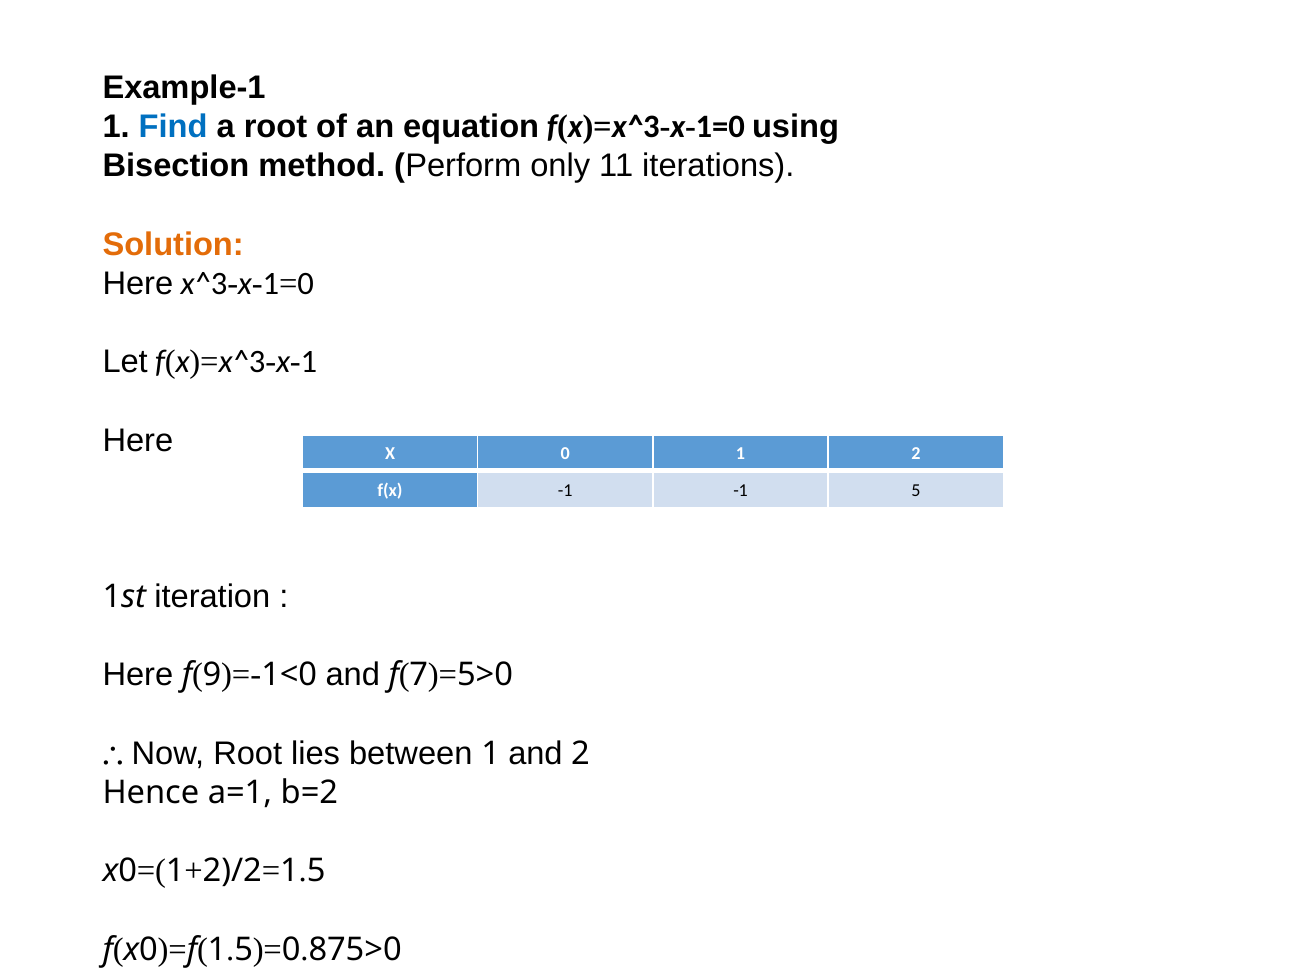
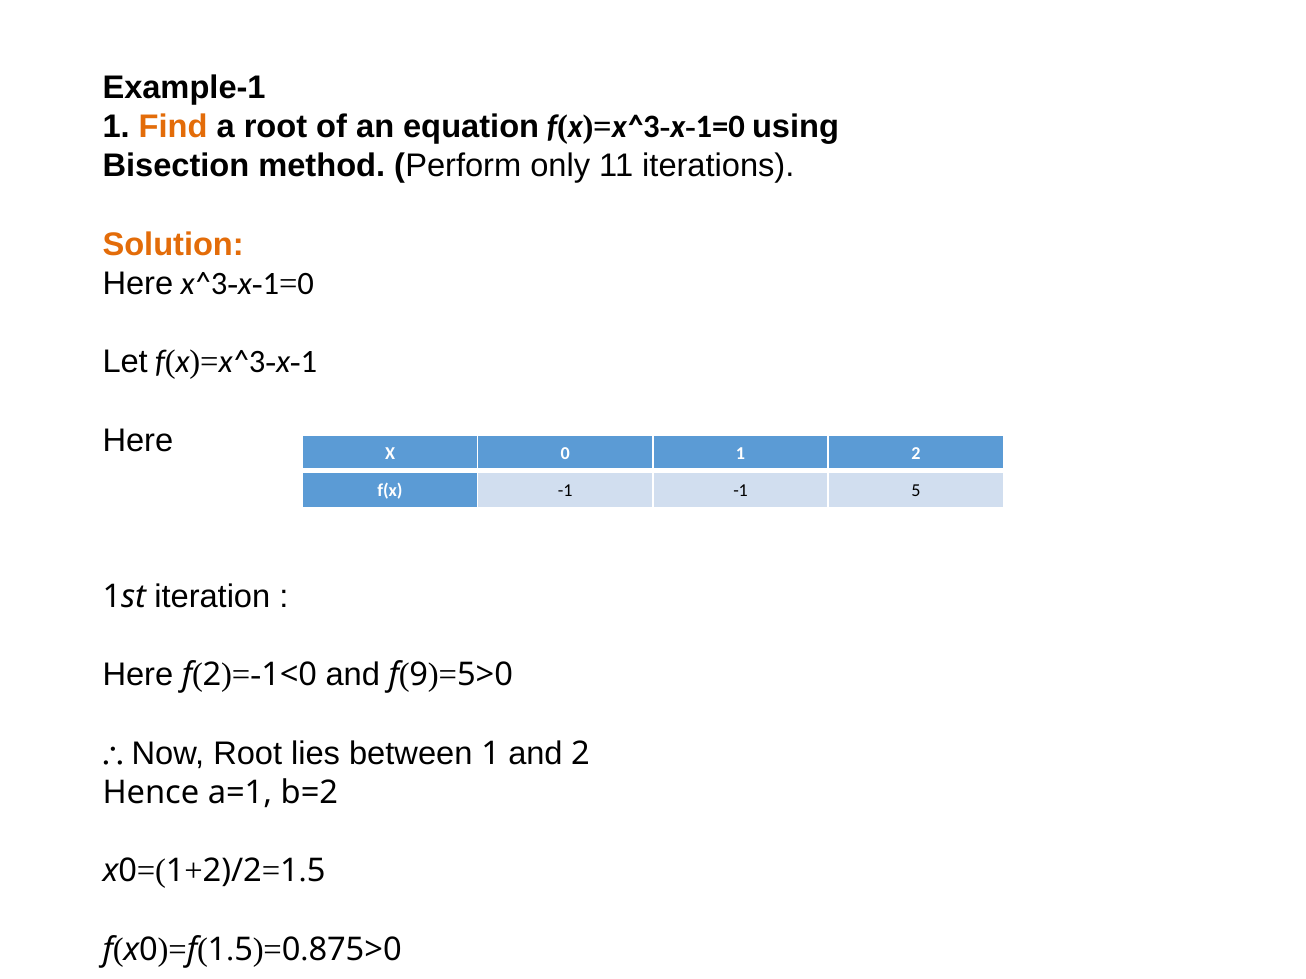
Find colour: blue -> orange (173, 127)
9: 9 -> 2 (212, 676)
7: 7 -> 9 (419, 676)
